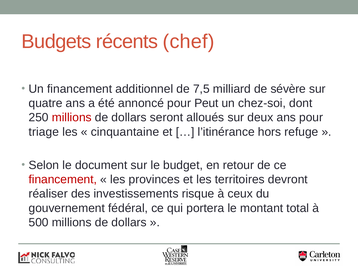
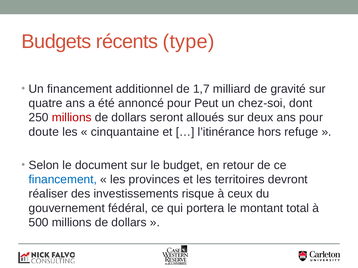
chef: chef -> type (189, 42)
7,5: 7,5 -> 1,7 (201, 89)
sévère: sévère -> gravité (288, 89)
triage: triage -> doute (44, 132)
financement colour: red -> blue (63, 180)
